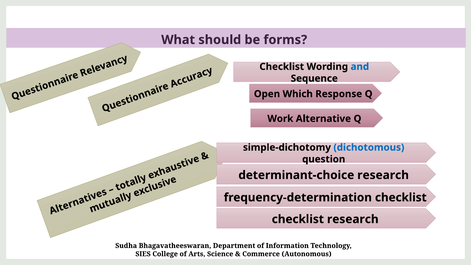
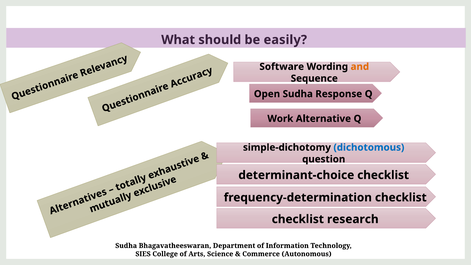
forms: forms -> easily (285, 40)
Checklist: Checklist -> Software (282, 67)
and colour: blue -> orange (360, 67)
Open Which: Which -> Sudha (298, 94)
determinant-choice research: research -> checklist (383, 175)
